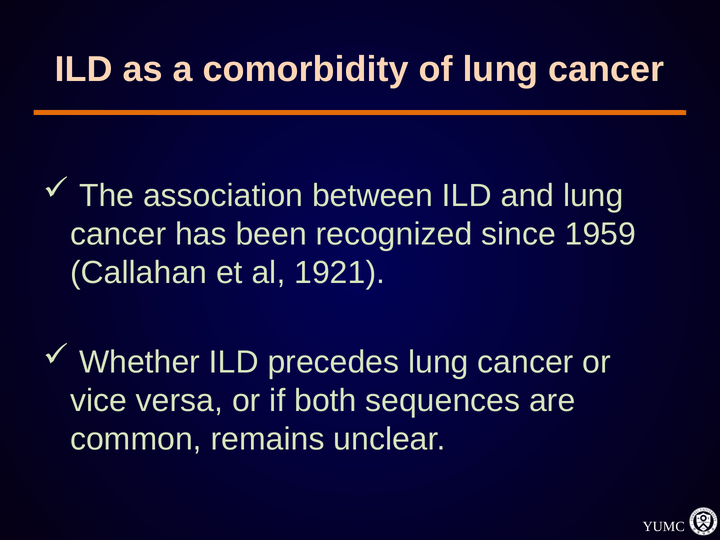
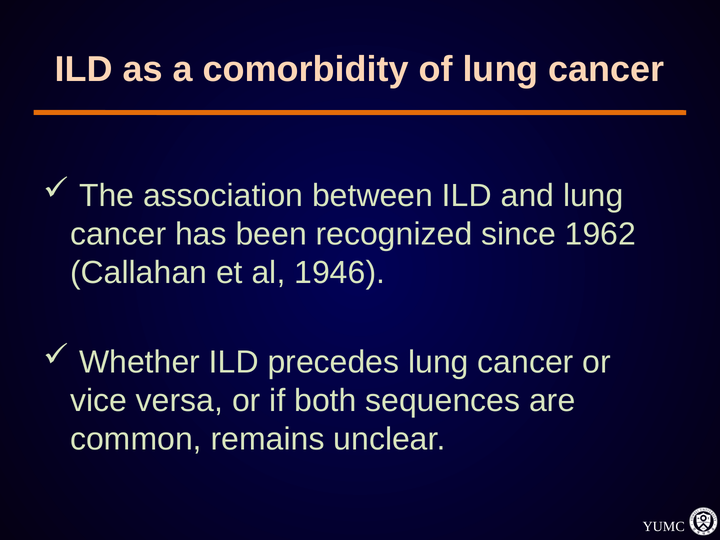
1959: 1959 -> 1962 (600, 234)
1921: 1921 -> 1946 (340, 273)
